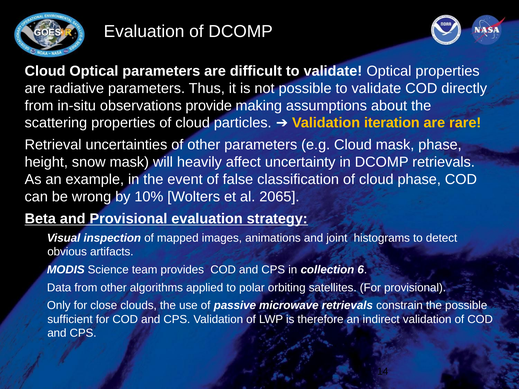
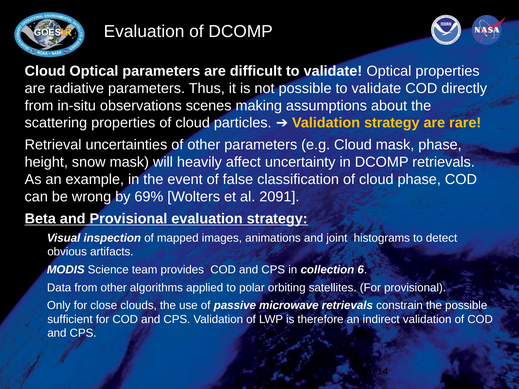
provide: provide -> scenes (209, 106)
Validation iteration: iteration -> strategy (392, 123)
10%: 10% -> 69% (149, 197)
2065: 2065 -> 2091 (279, 197)
